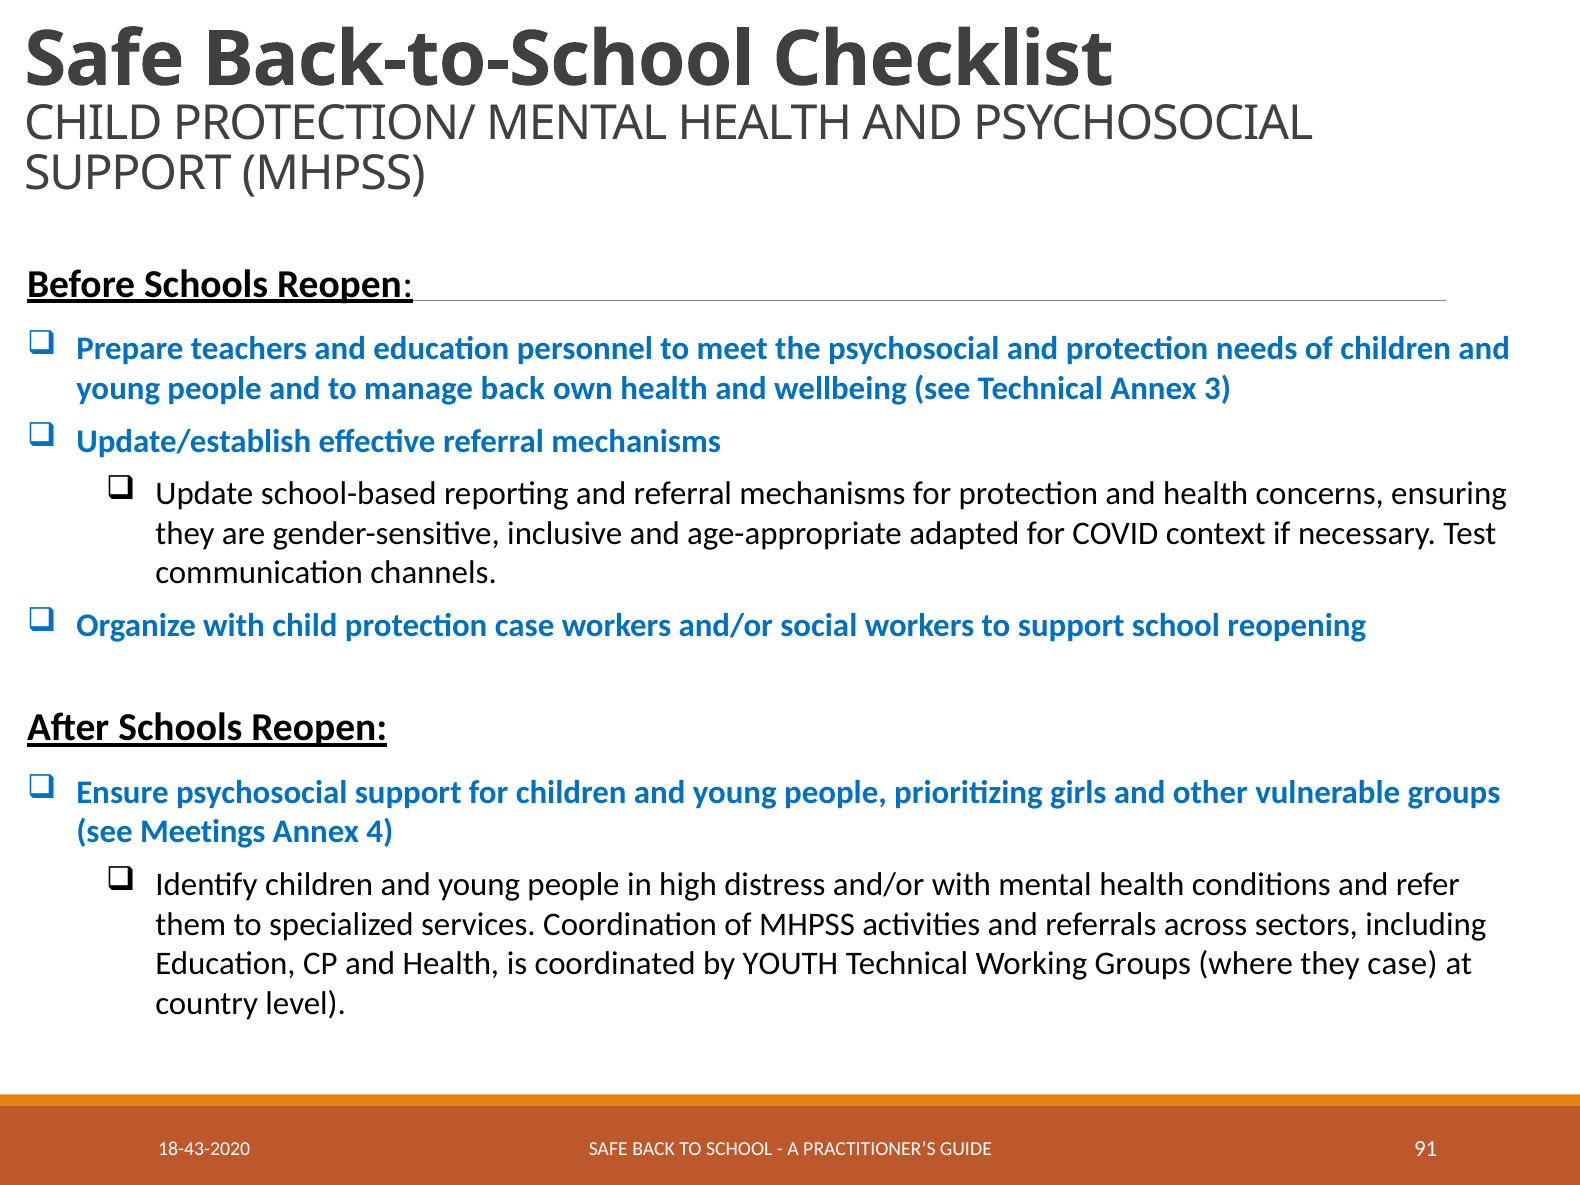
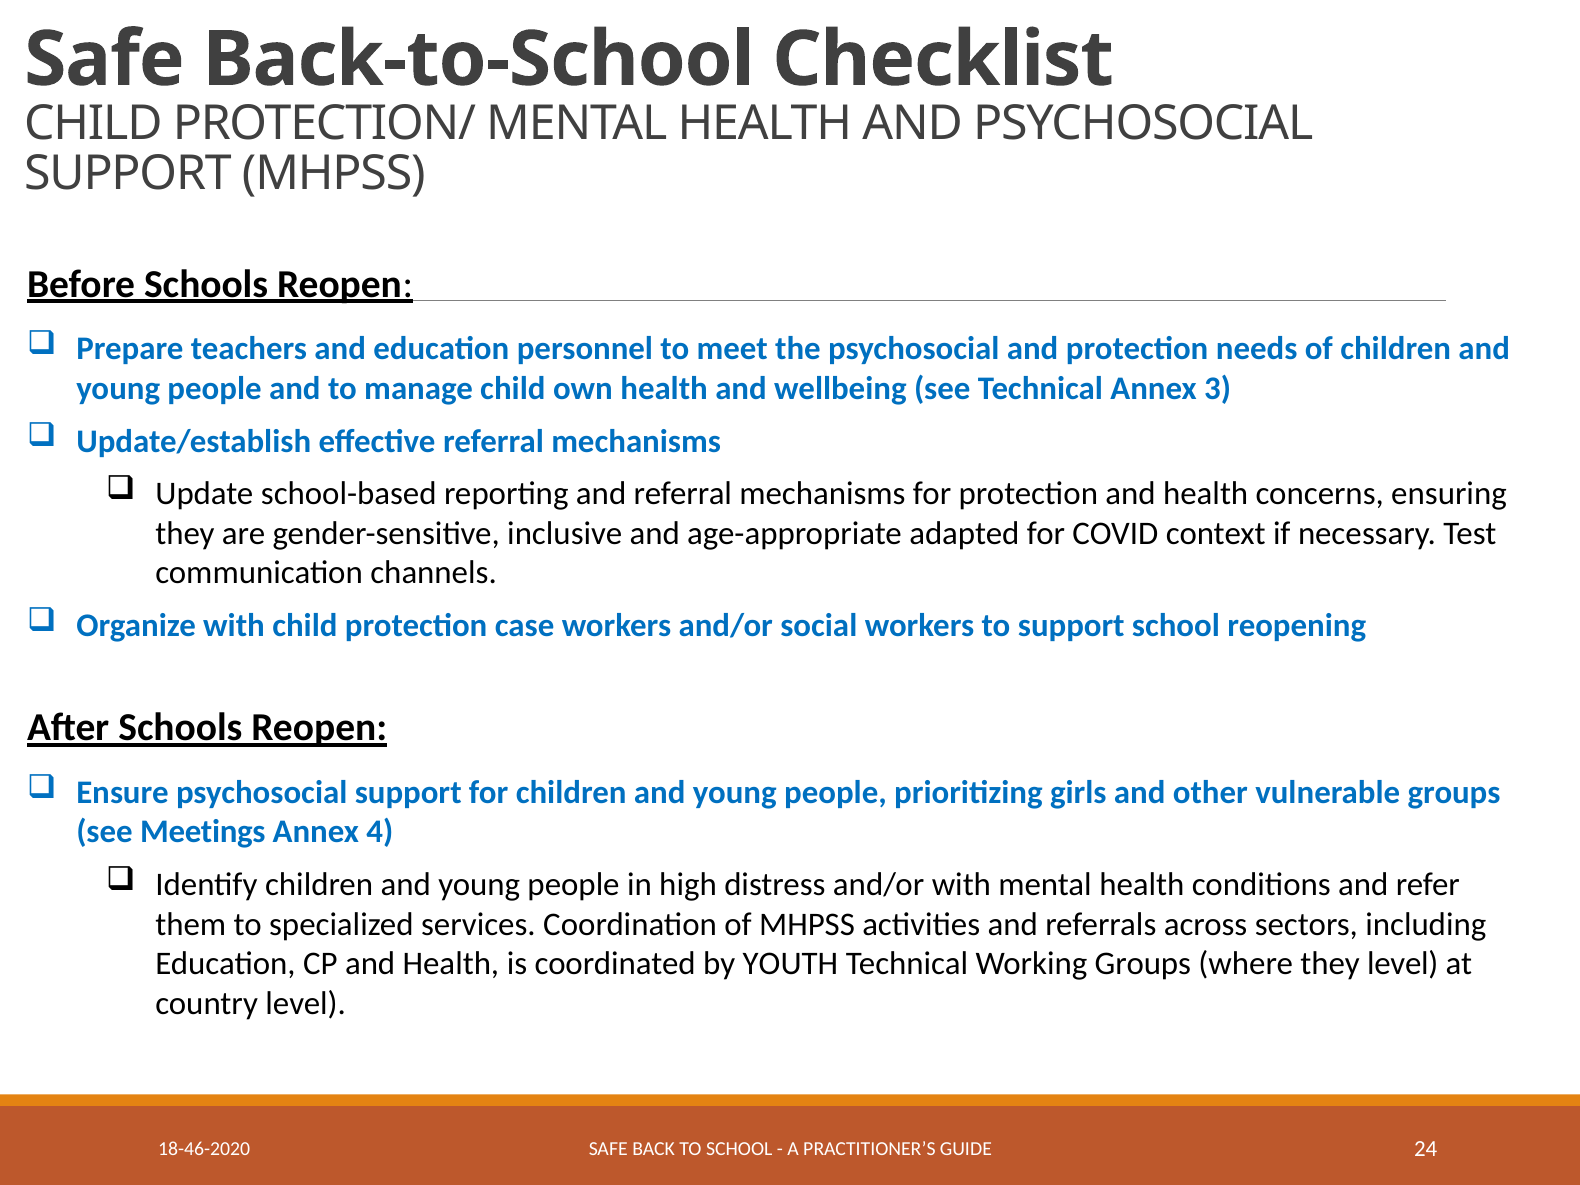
manage back: back -> child (513, 389)
they case: case -> level (1403, 964)
18-43-2020: 18-43-2020 -> 18-46-2020 (204, 1149)
91: 91 -> 24 (1426, 1149)
